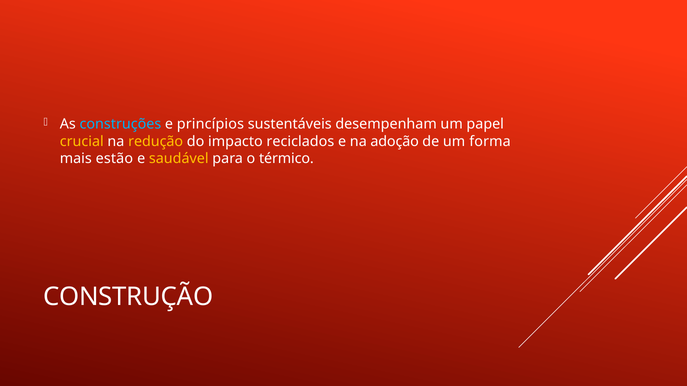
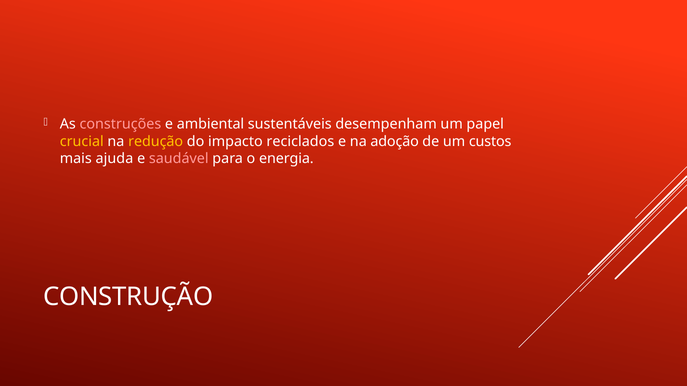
construções colour: light blue -> pink (120, 124)
princípios: princípios -> ambiental (211, 124)
forma: forma -> custos (490, 141)
estão: estão -> ajuda (114, 159)
saudável colour: yellow -> pink (179, 159)
térmico: térmico -> energia (286, 159)
